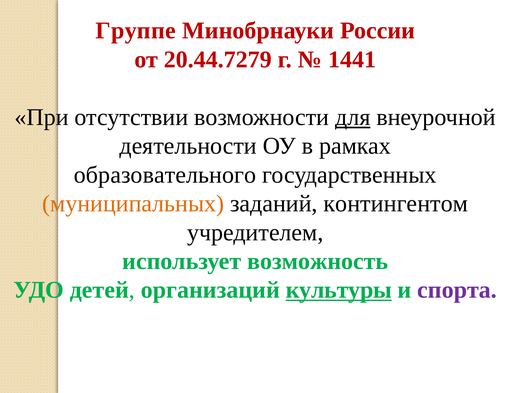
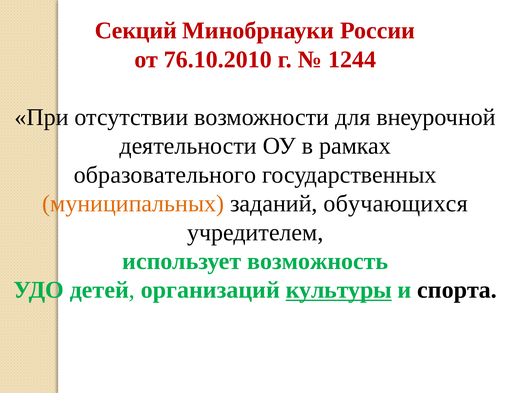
Группе: Группе -> Секций (136, 31)
20.44.7279: 20.44.7279 -> 76.10.2010 (218, 60)
1441: 1441 -> 1244 (352, 60)
для underline: present -> none (353, 117)
контингентом: контингентом -> обучающихся (396, 204)
спорта colour: purple -> black (457, 290)
